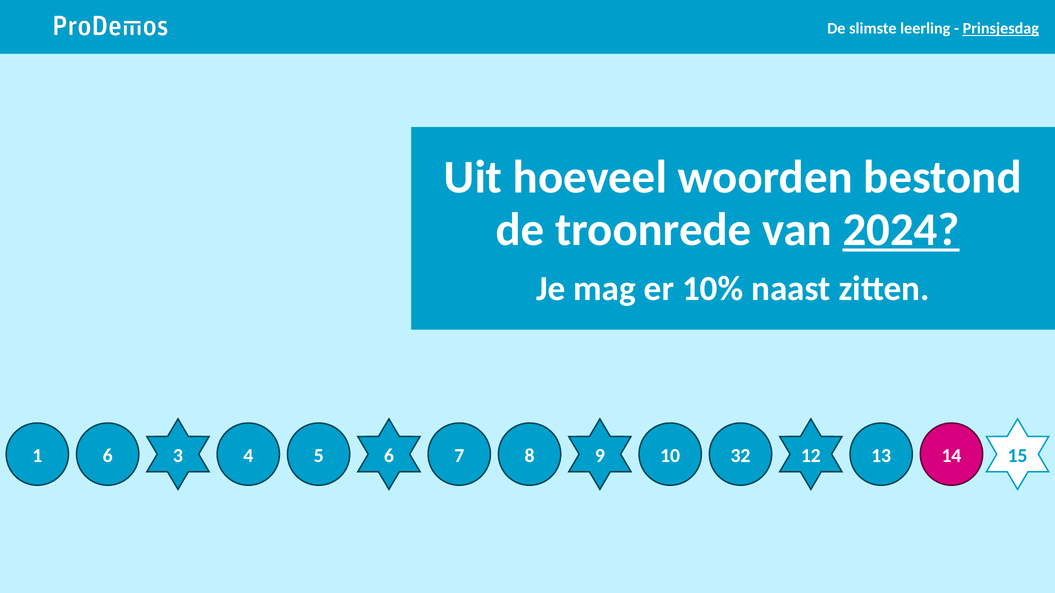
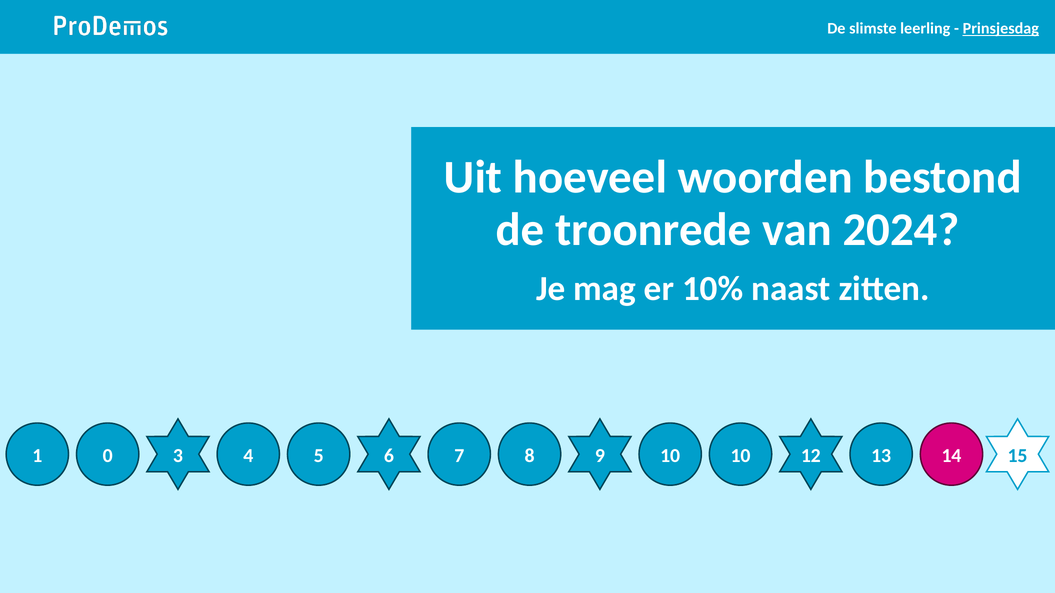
2024 underline: present -> none (901, 230)
1 6: 6 -> 0 (108, 456)
10 32: 32 -> 10 (741, 456)
